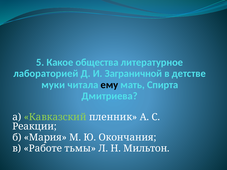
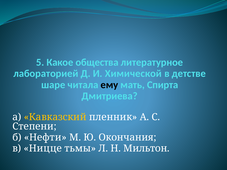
Заграничной: Заграничной -> Химической (133, 74)
муки: муки -> шаре (53, 85)
Кавказский colour: light green -> yellow (55, 117)
Реакции: Реакции -> Степени (34, 127)
Мария: Мария -> Нефти (45, 138)
Работе: Работе -> Ницце (43, 149)
